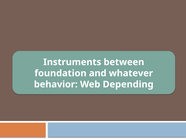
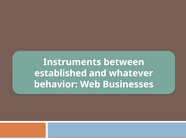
foundation: foundation -> established (61, 73)
Depending: Depending -> Businesses (128, 85)
